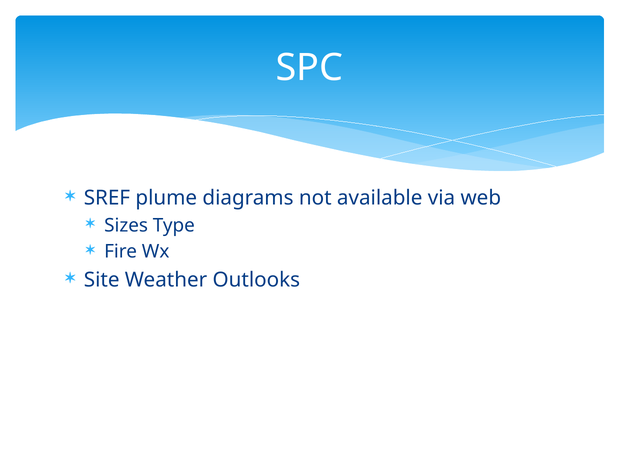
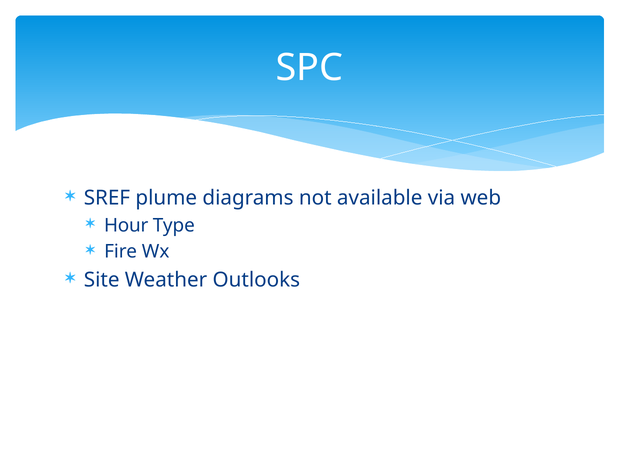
Sizes: Sizes -> Hour (126, 225)
